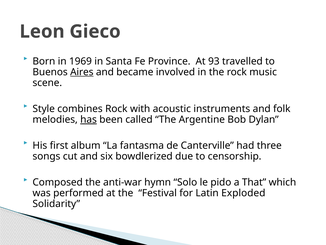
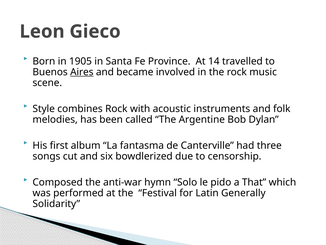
1969: 1969 -> 1905 (80, 61)
93: 93 -> 14 (214, 61)
has underline: present -> none (89, 119)
Exploded: Exploded -> Generally (243, 193)
